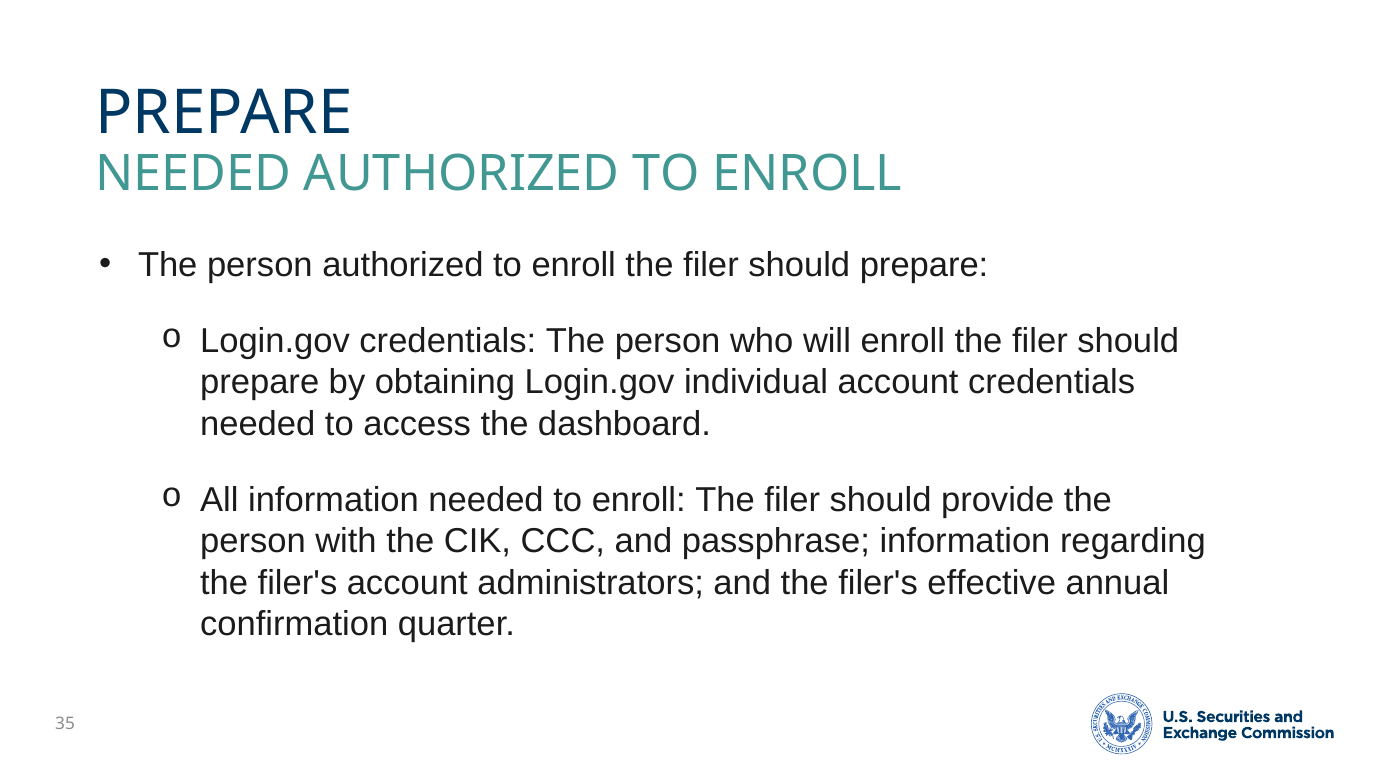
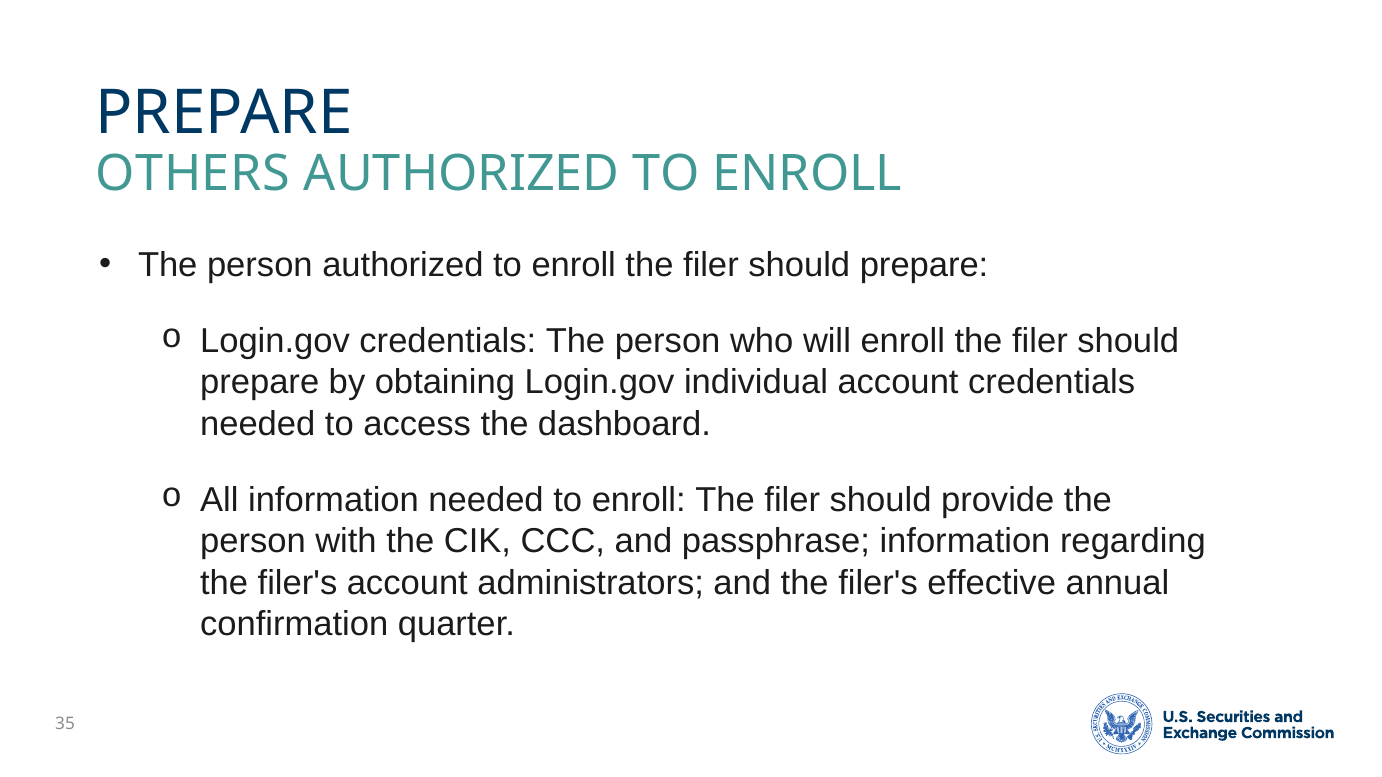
NEEDED: NEEDED -> OTHERS (193, 174)
